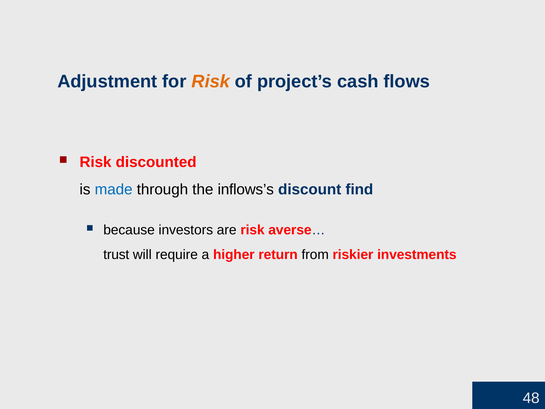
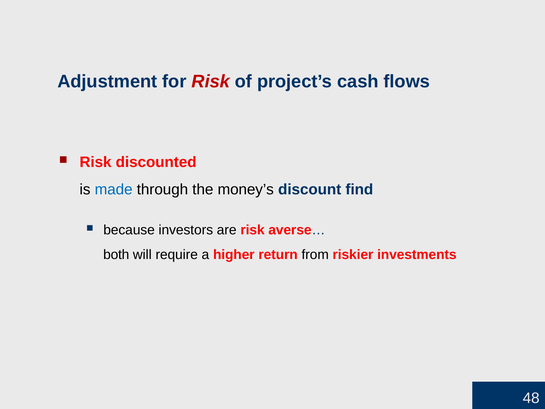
Risk colour: orange -> red (211, 81)
inflows’s: inflows’s -> money’s (246, 189)
trust: trust -> both (116, 255)
